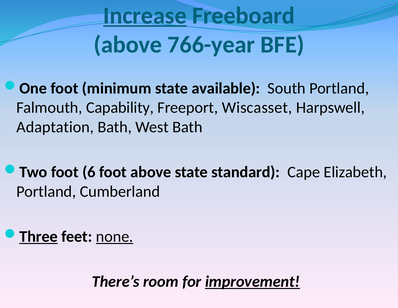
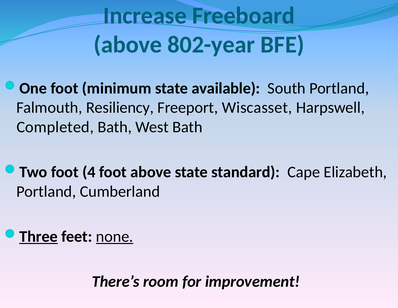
Increase underline: present -> none (145, 16)
766-year: 766-year -> 802-year (211, 44)
Capability: Capability -> Resiliency (120, 108)
Adaptation: Adaptation -> Completed (55, 127)
6: 6 -> 4 (89, 172)
improvement underline: present -> none (253, 281)
